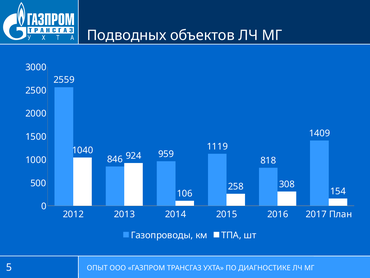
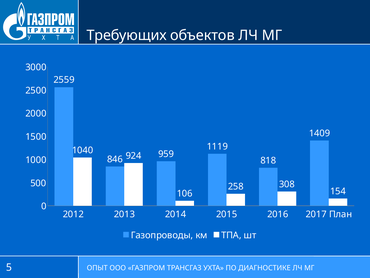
Подводных: Подводных -> Требующих (127, 35)
